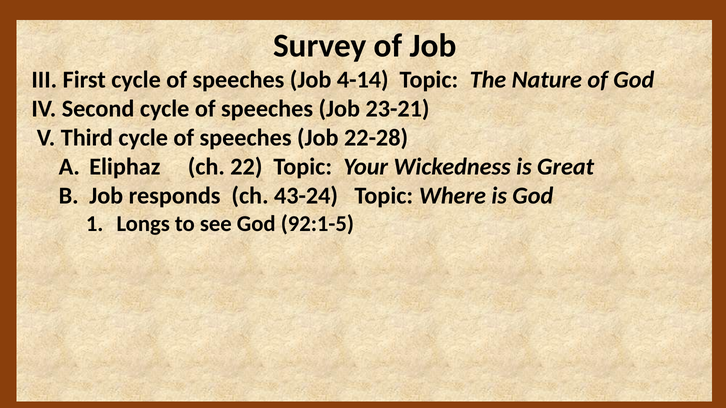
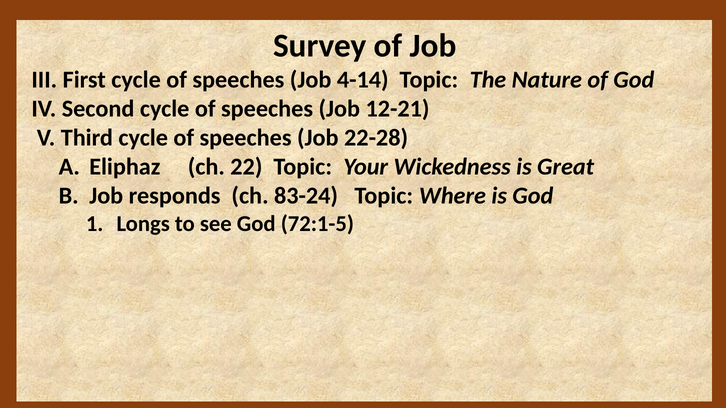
23-21: 23-21 -> 12-21 (398, 109)
43-24: 43-24 -> 83-24 (306, 196)
92:1-5: 92:1-5 -> 72:1-5 (317, 224)
